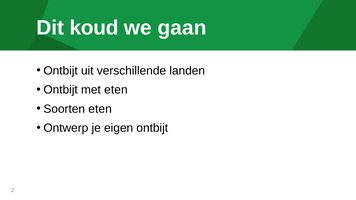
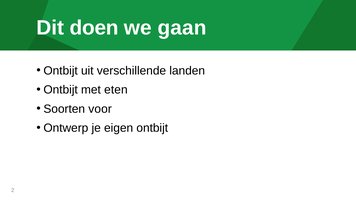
koud: koud -> doen (94, 28)
Soorten eten: eten -> voor (100, 109)
